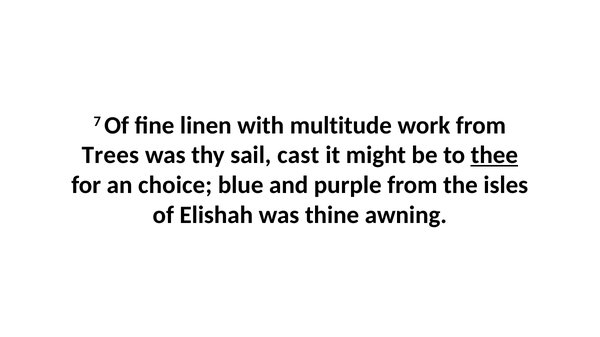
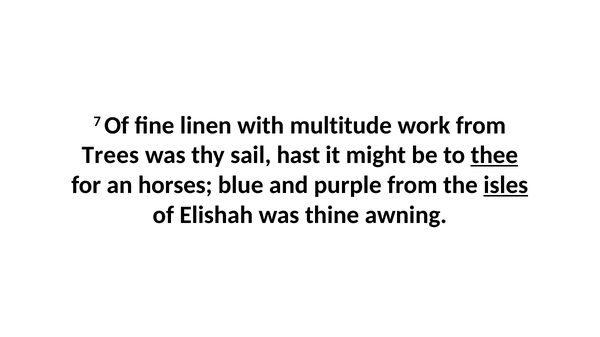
cast: cast -> hast (298, 155)
choice: choice -> horses (175, 185)
isles underline: none -> present (506, 185)
